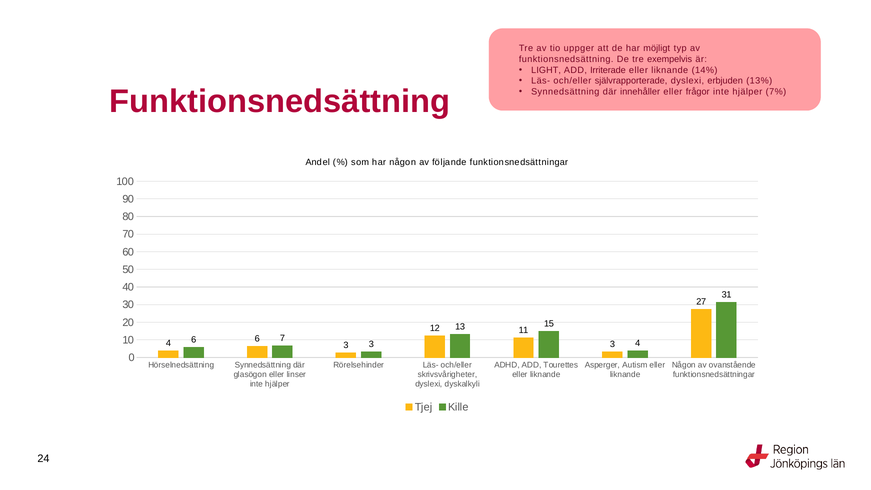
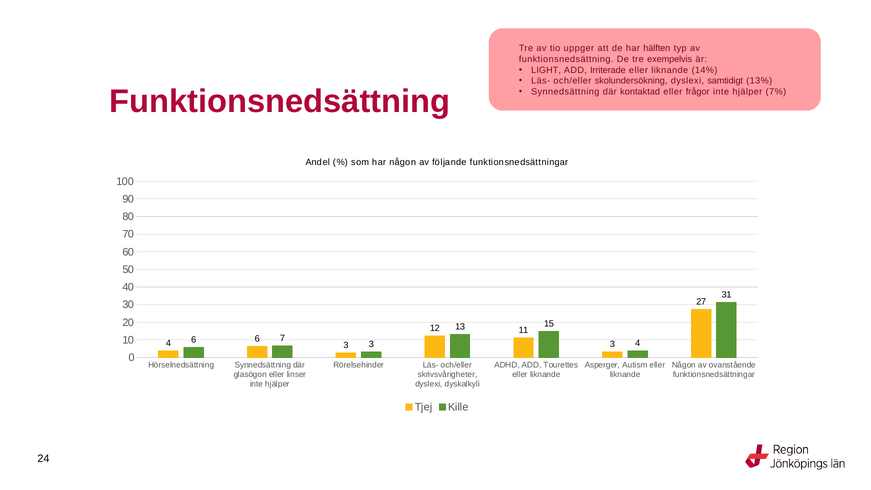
möjligt: möjligt -> hälften (657, 48)
självrapporterade: självrapporterade -> skolundersökning (631, 81)
erbjuden: erbjuden -> samtidigt (725, 81)
innehåller: innehåller -> kontaktad (640, 92)
